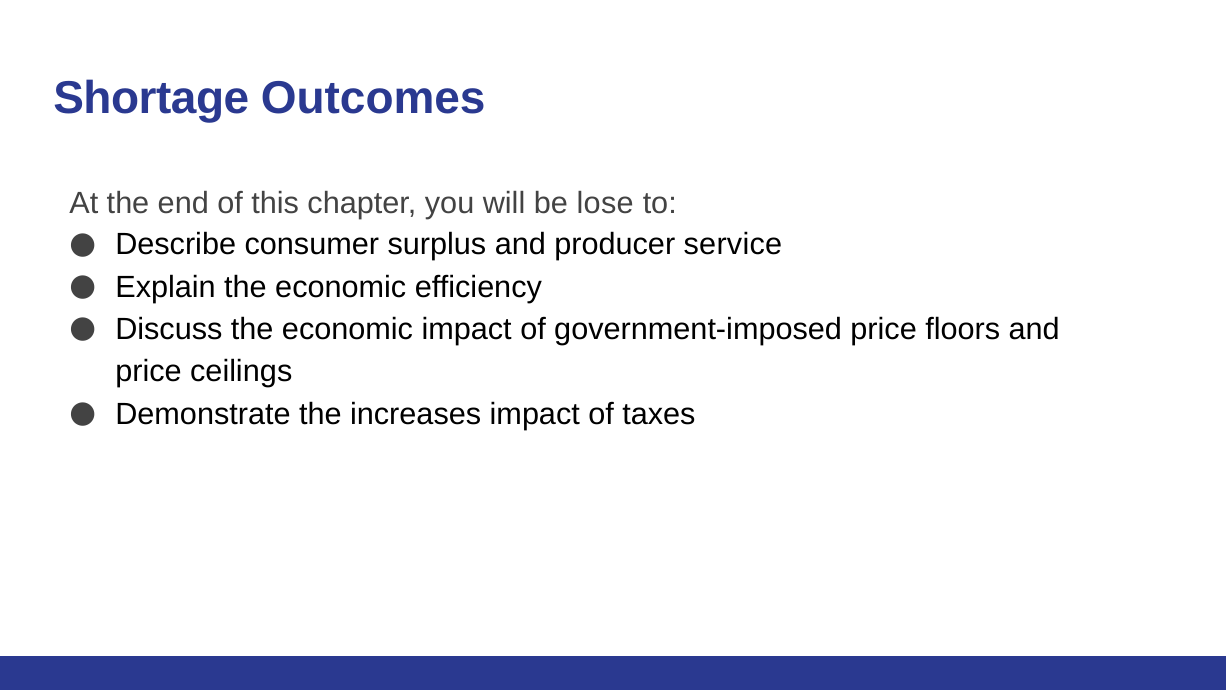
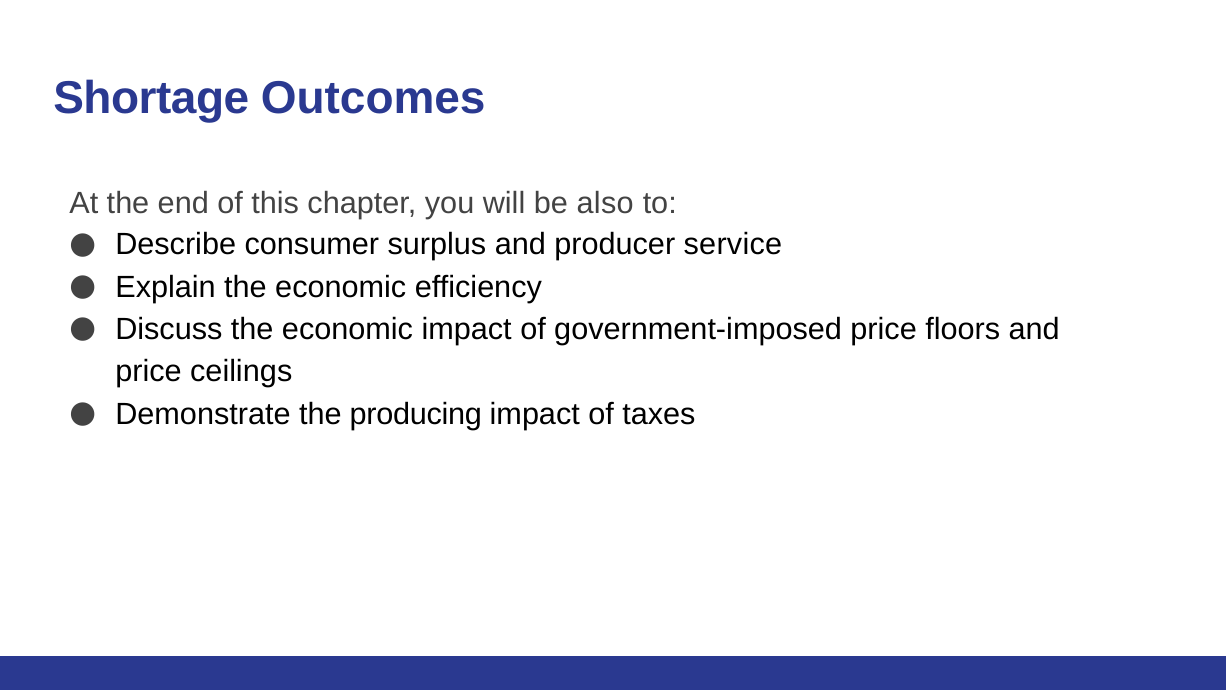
lose: lose -> also (605, 203)
increases: increases -> producing (416, 414)
